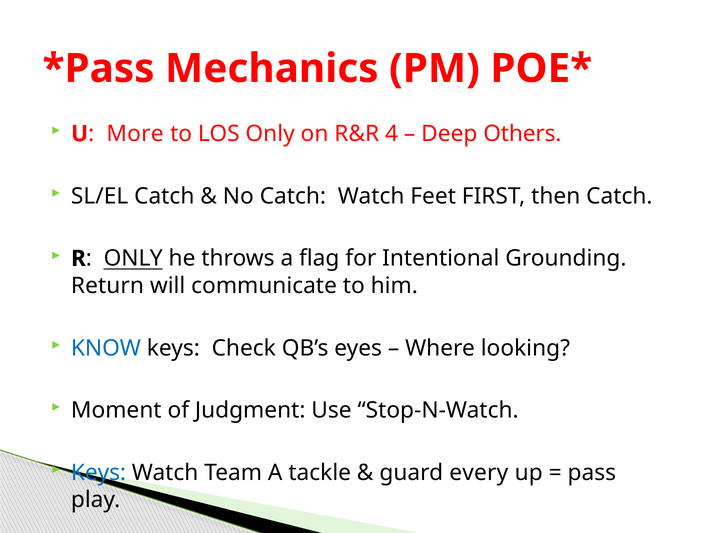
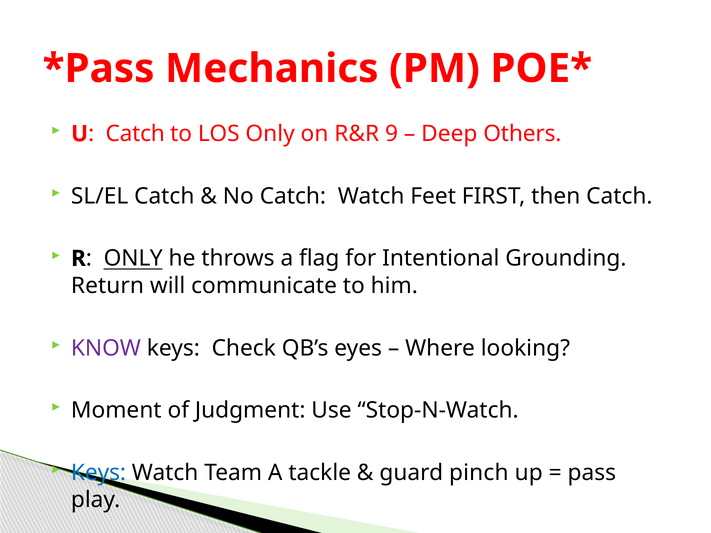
More: More -> Catch (135, 134)
4: 4 -> 9 (392, 134)
KNOW colour: blue -> purple (106, 348)
every: every -> pinch (479, 473)
